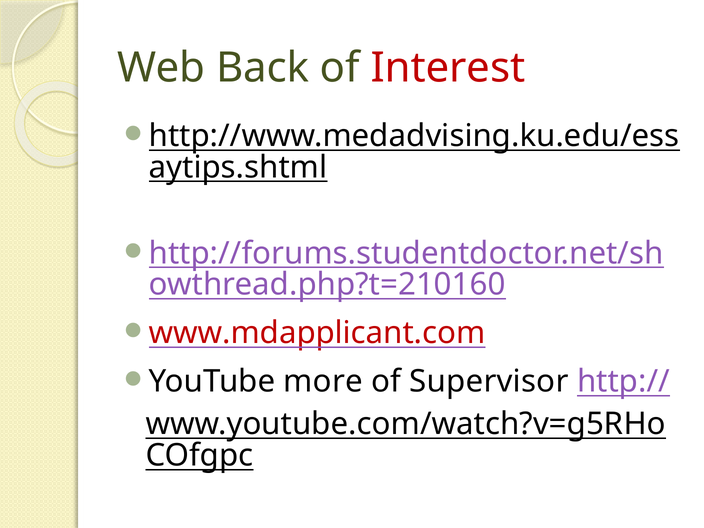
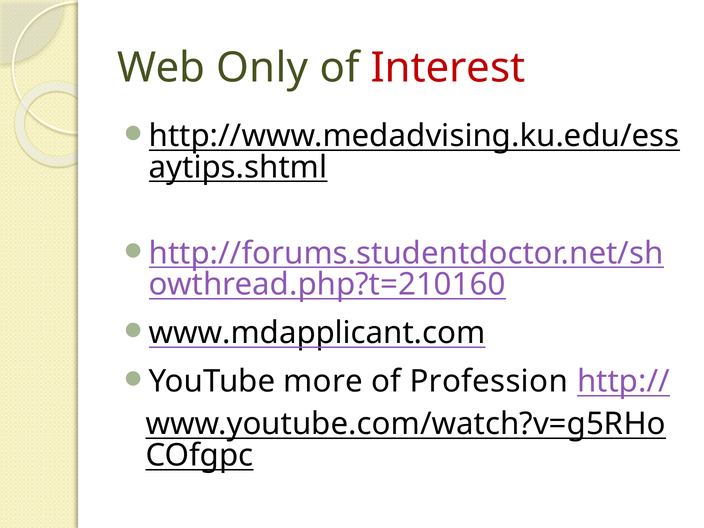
Back: Back -> Only (262, 68)
www.mdapplicant.com colour: red -> black (317, 333)
Supervisor: Supervisor -> Profession (489, 381)
